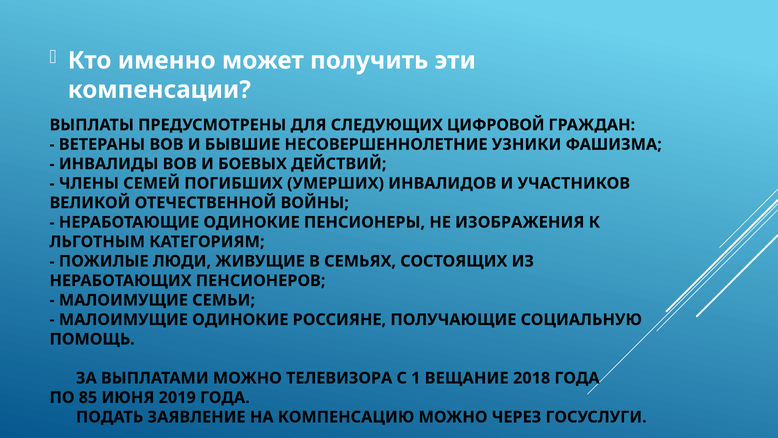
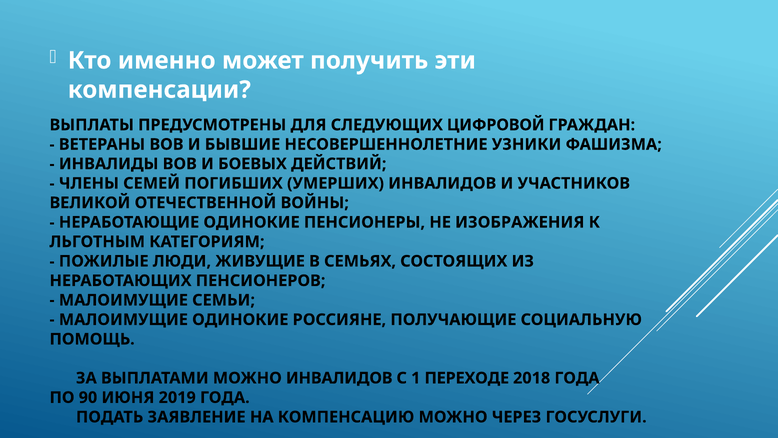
МОЖНО ТЕЛЕВИЗОРА: ТЕЛЕВИЗОРА -> ИНВАЛИДОВ (339, 378)
ВЕЩАНИЕ: ВЕЩАНИЕ -> ПЕРЕХОДЕ (467, 378)
85: 85 -> 90 (88, 397)
